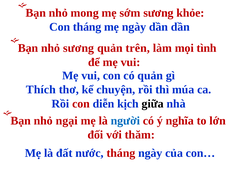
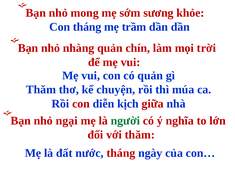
mẹ ngày: ngày -> trầm (134, 27)
nhỏ sương: sương -> nhàng (79, 48)
trên: trên -> chín (138, 48)
tình: tình -> trời (206, 48)
Thích: Thích -> Thăm (41, 90)
giữa colour: black -> red (153, 104)
người colour: blue -> green (125, 121)
